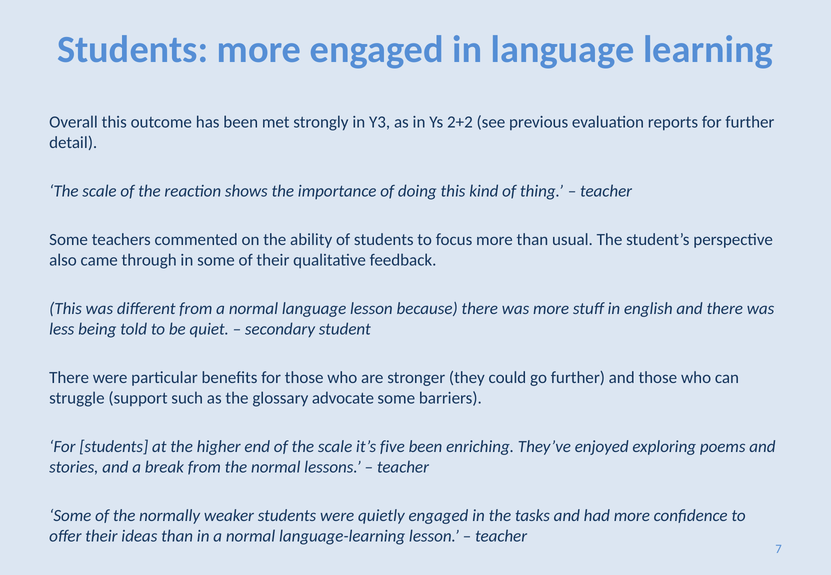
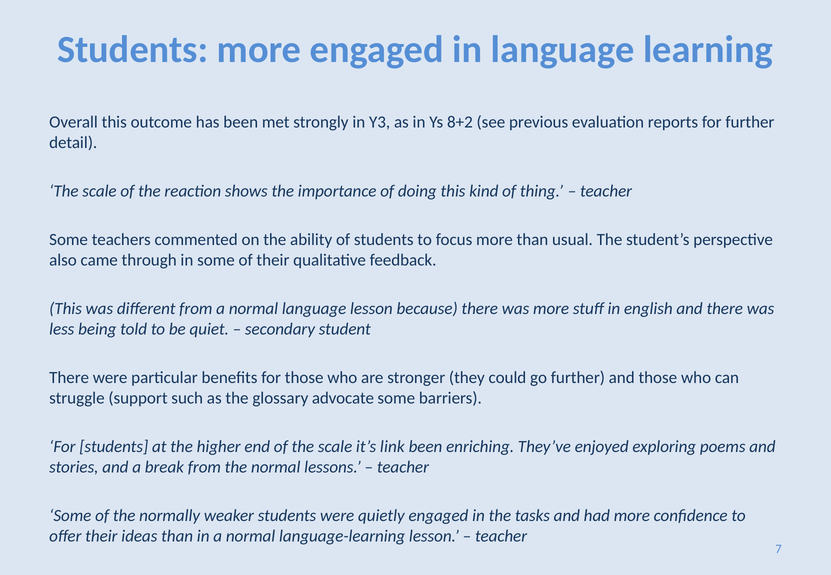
2+2: 2+2 -> 8+2 (460, 122)
five: five -> link (392, 447)
